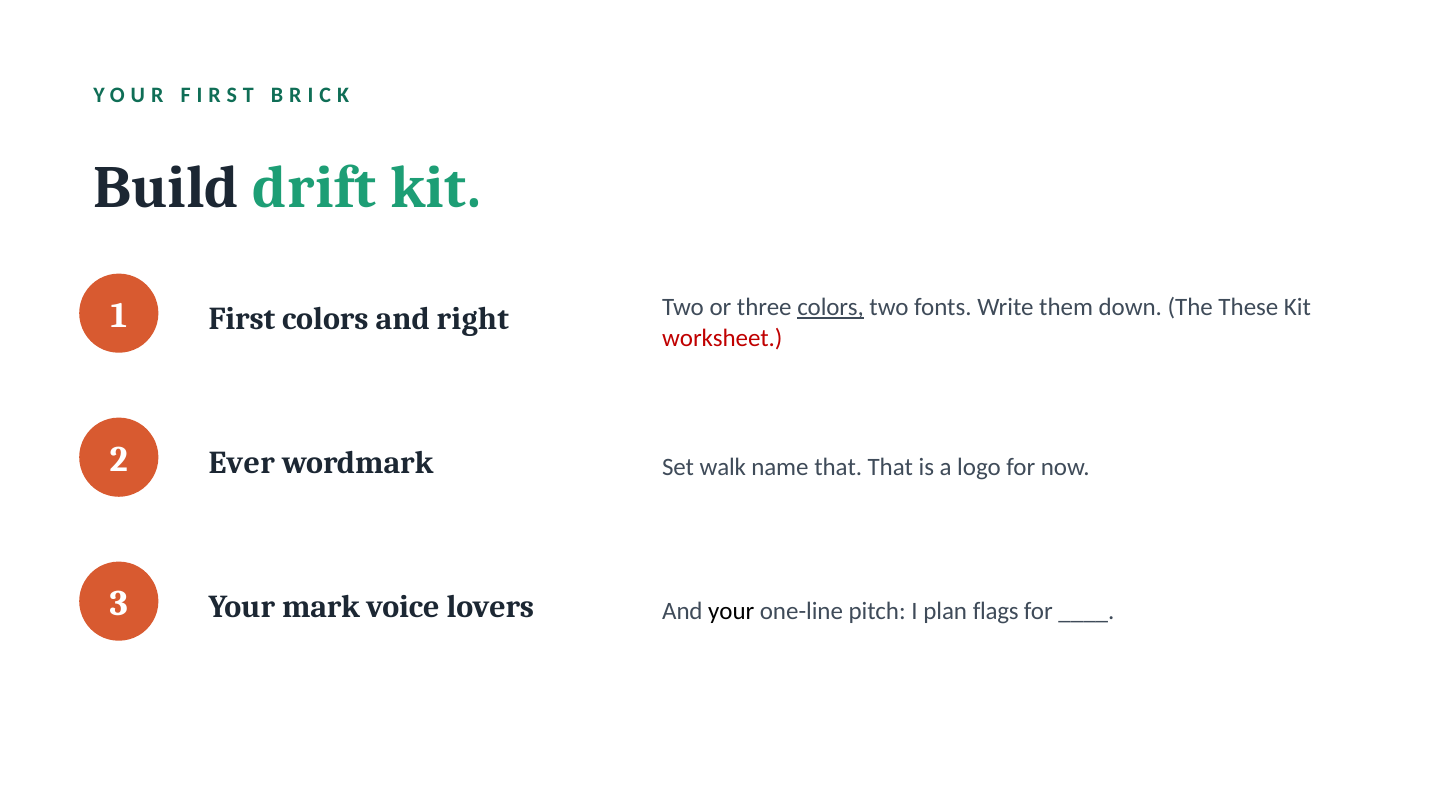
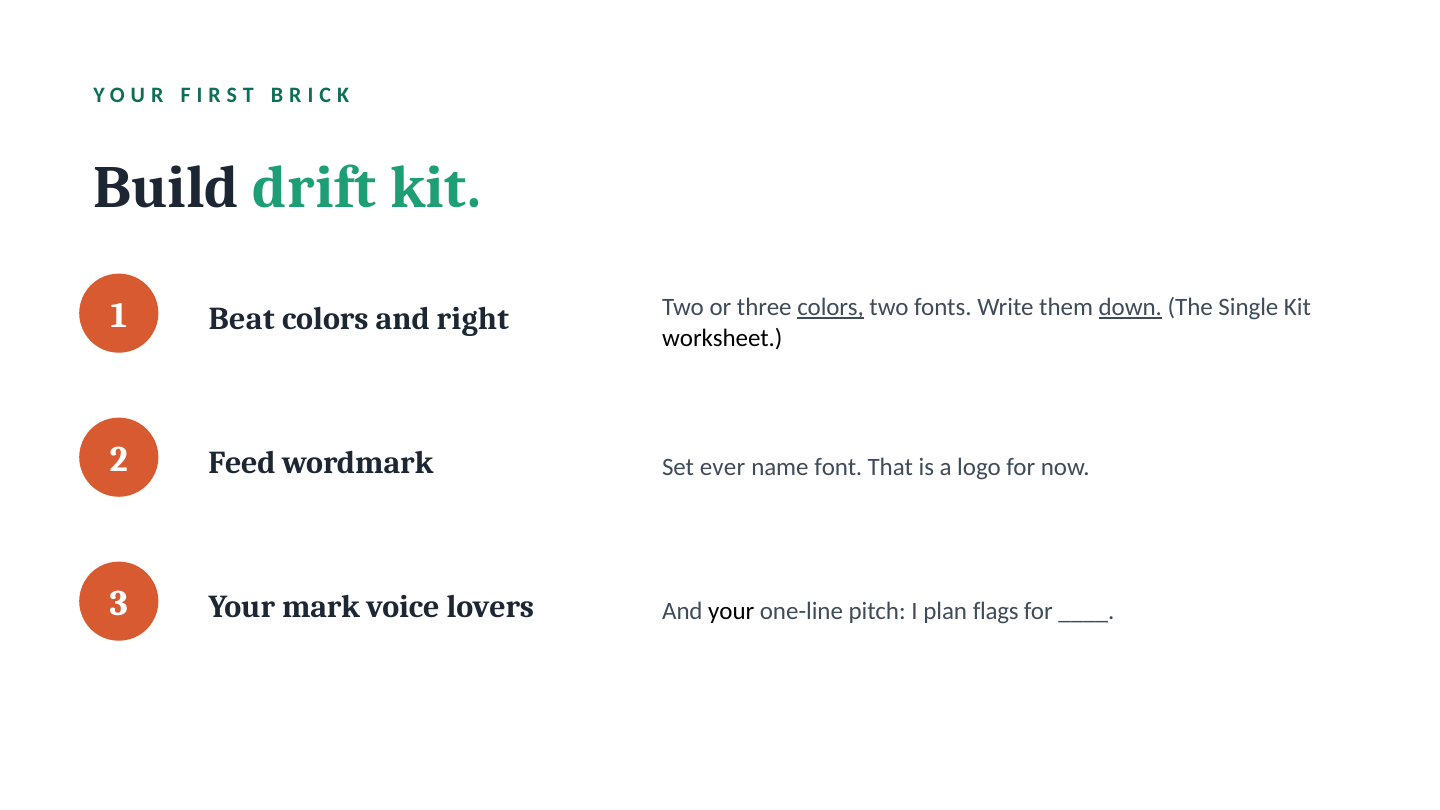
First: First -> Beat (242, 319)
down underline: none -> present (1130, 307)
These: These -> Single (1248, 307)
worksheet colour: red -> black (722, 339)
Ever: Ever -> Feed (242, 463)
walk: walk -> ever (723, 467)
name that: that -> font (838, 467)
